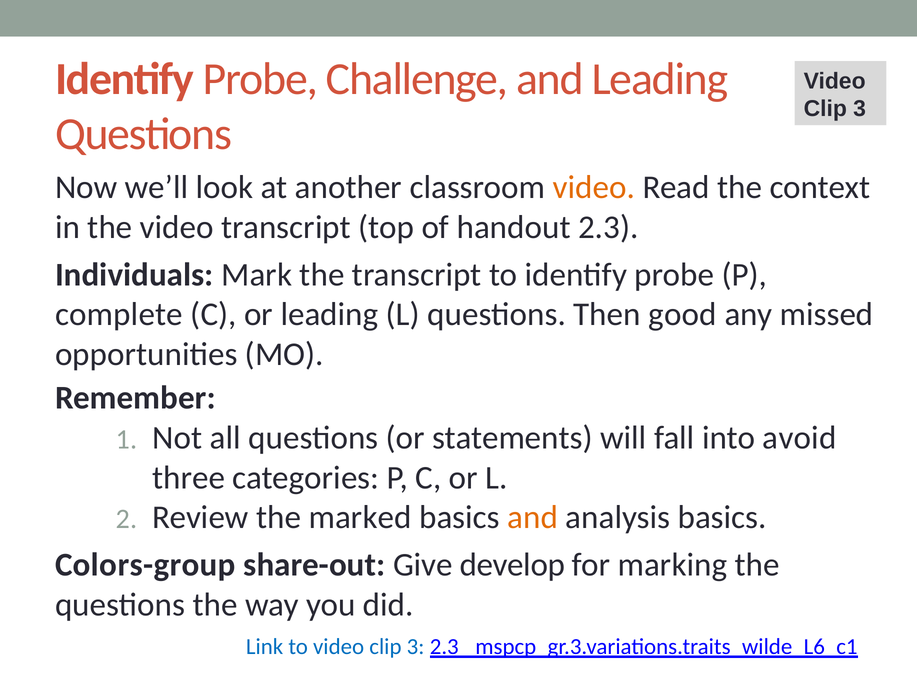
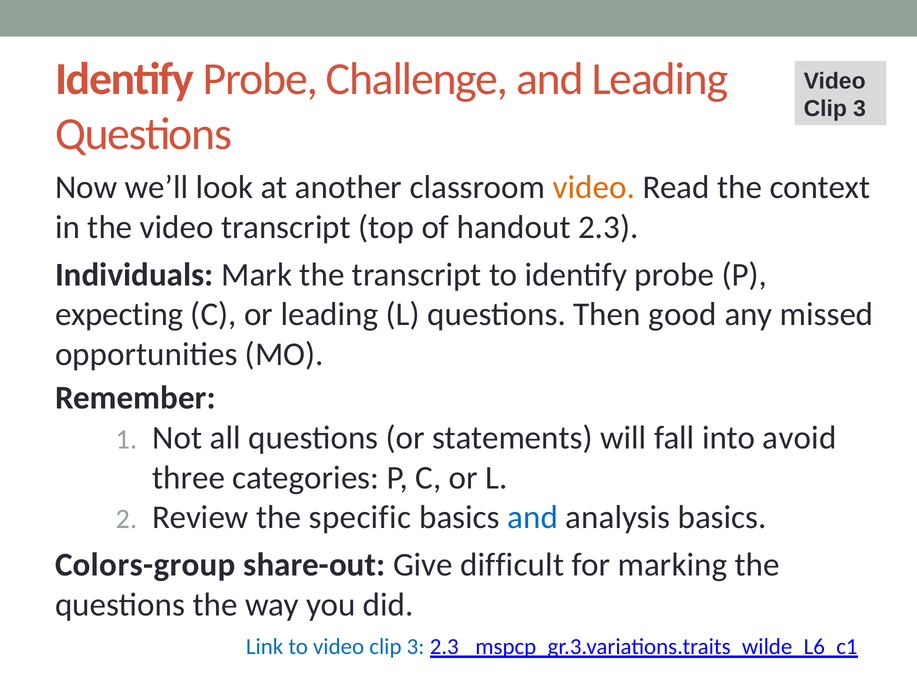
complete: complete -> expecting (119, 314)
marked: marked -> specific (360, 517)
and colour: orange -> blue (533, 517)
develop: develop -> difficult (512, 565)
